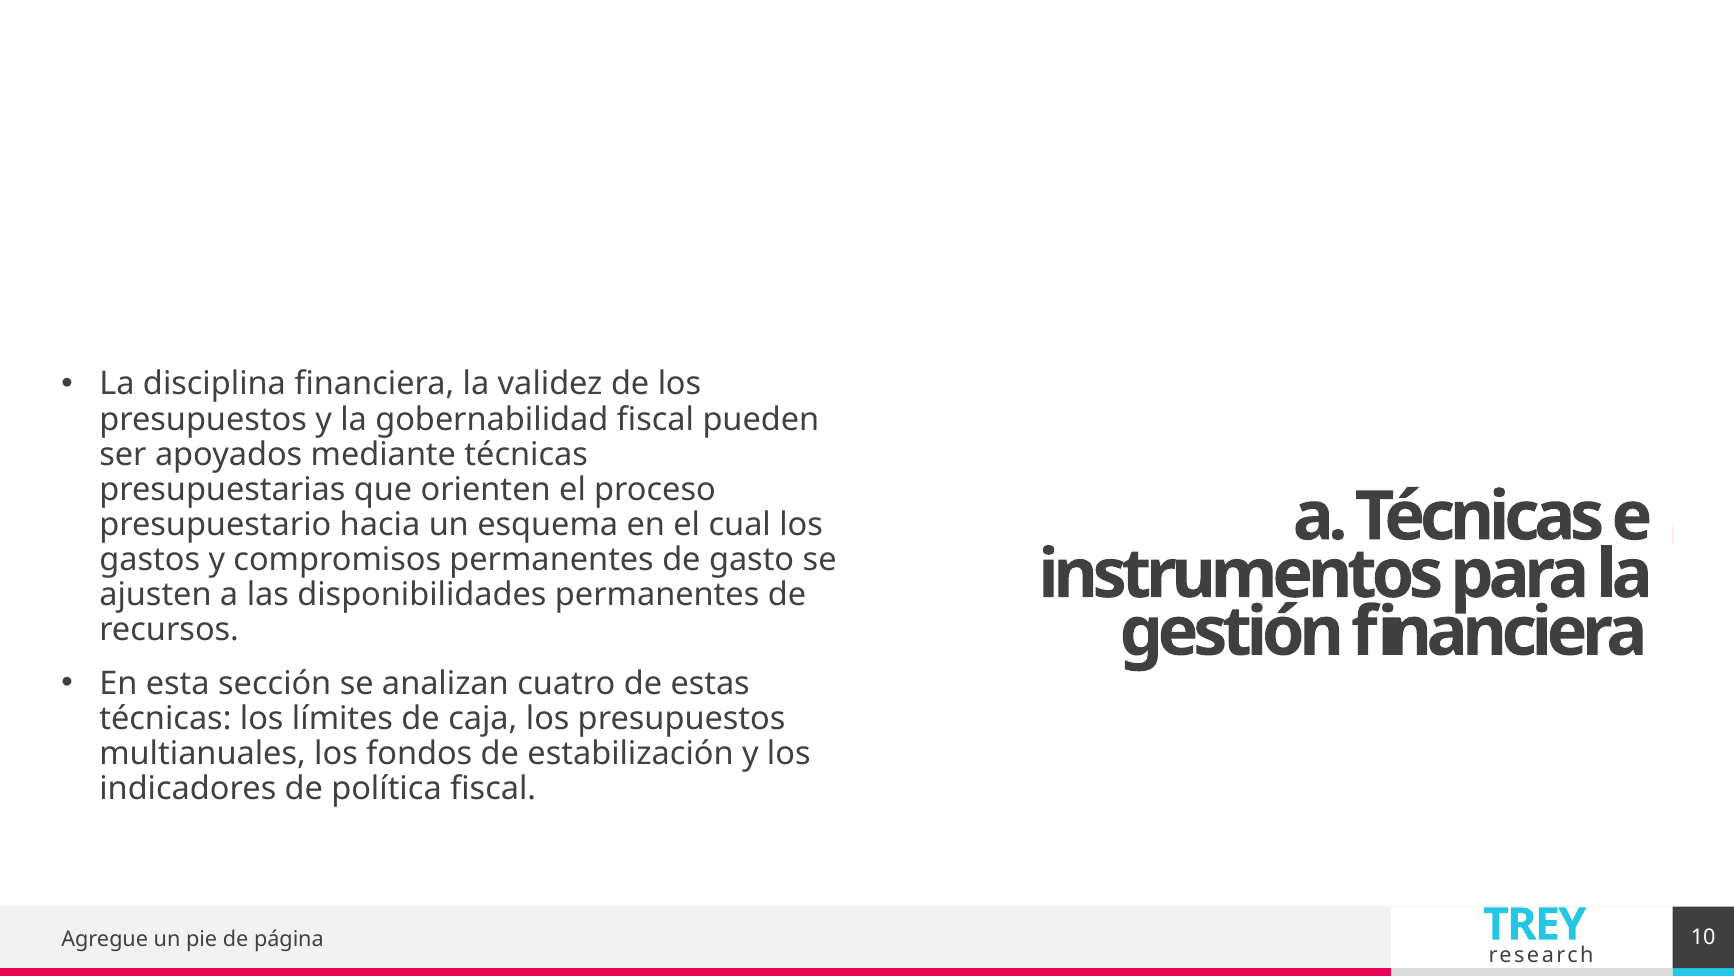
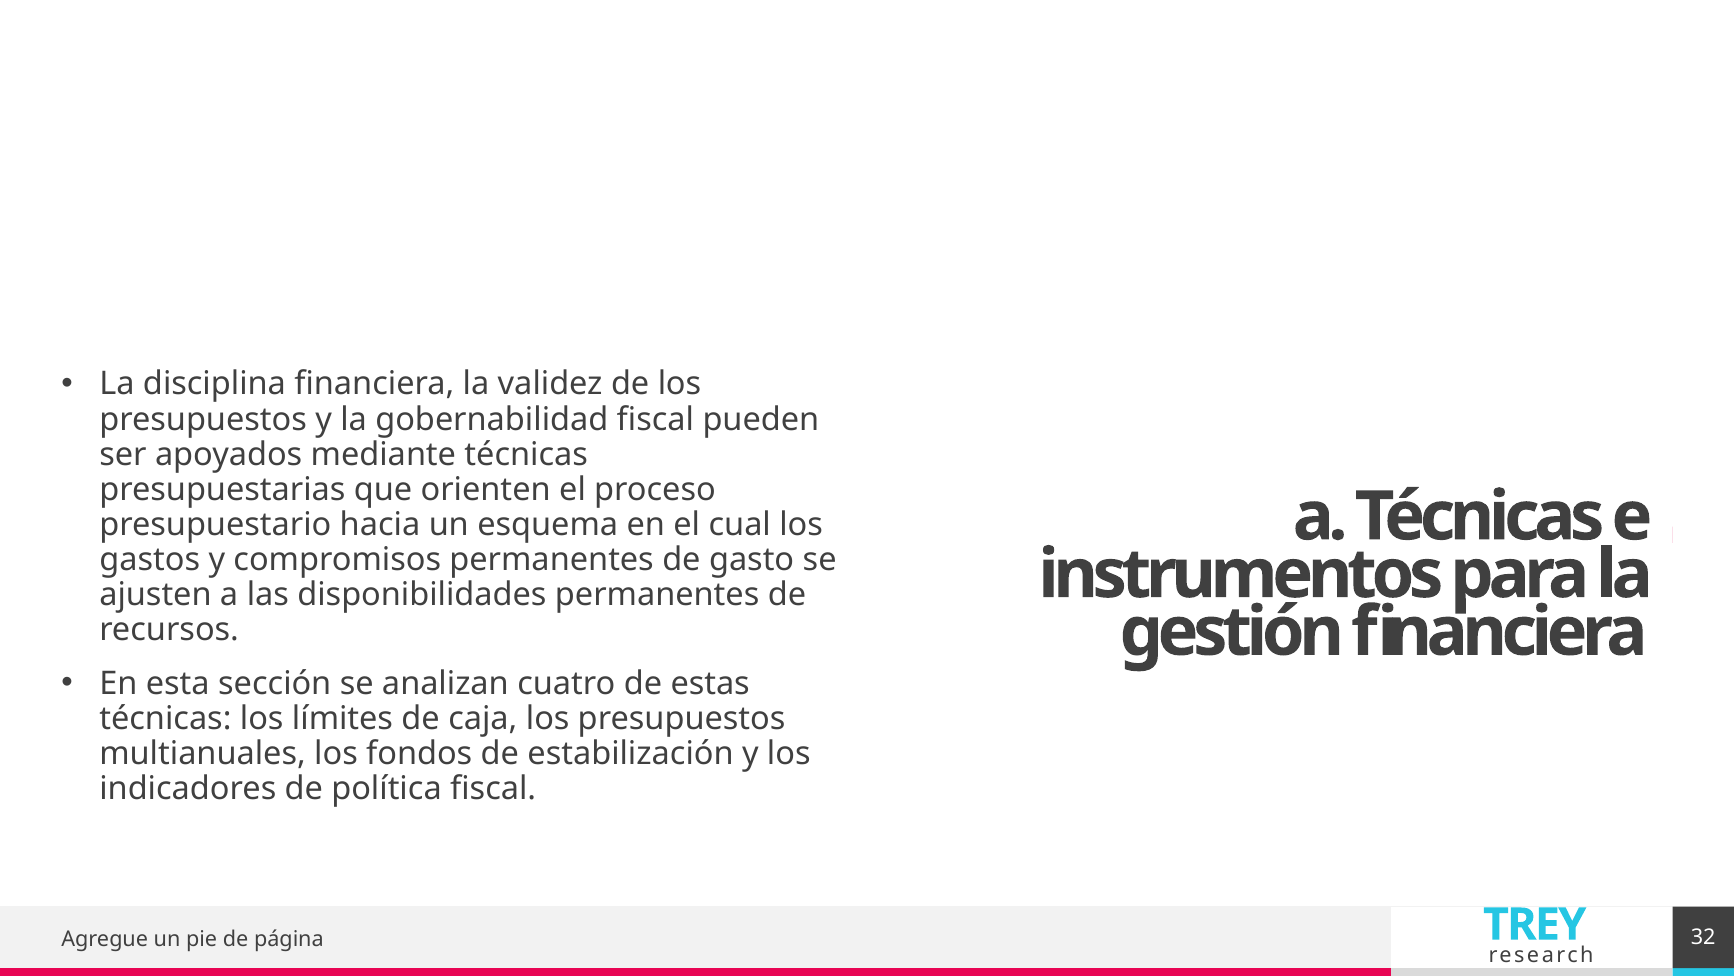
10: 10 -> 32 (1703, 937)
